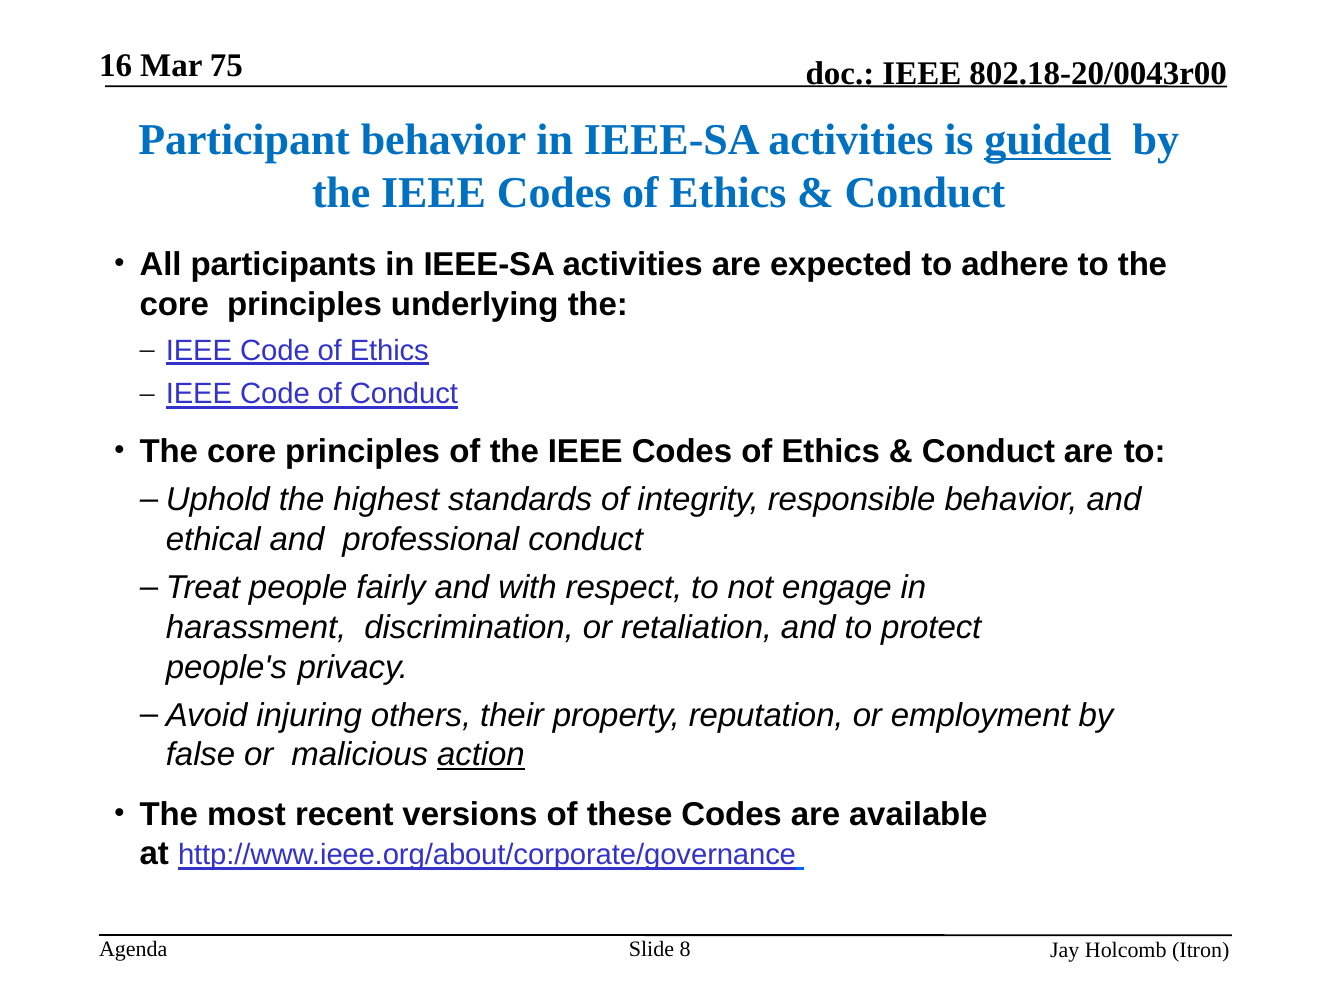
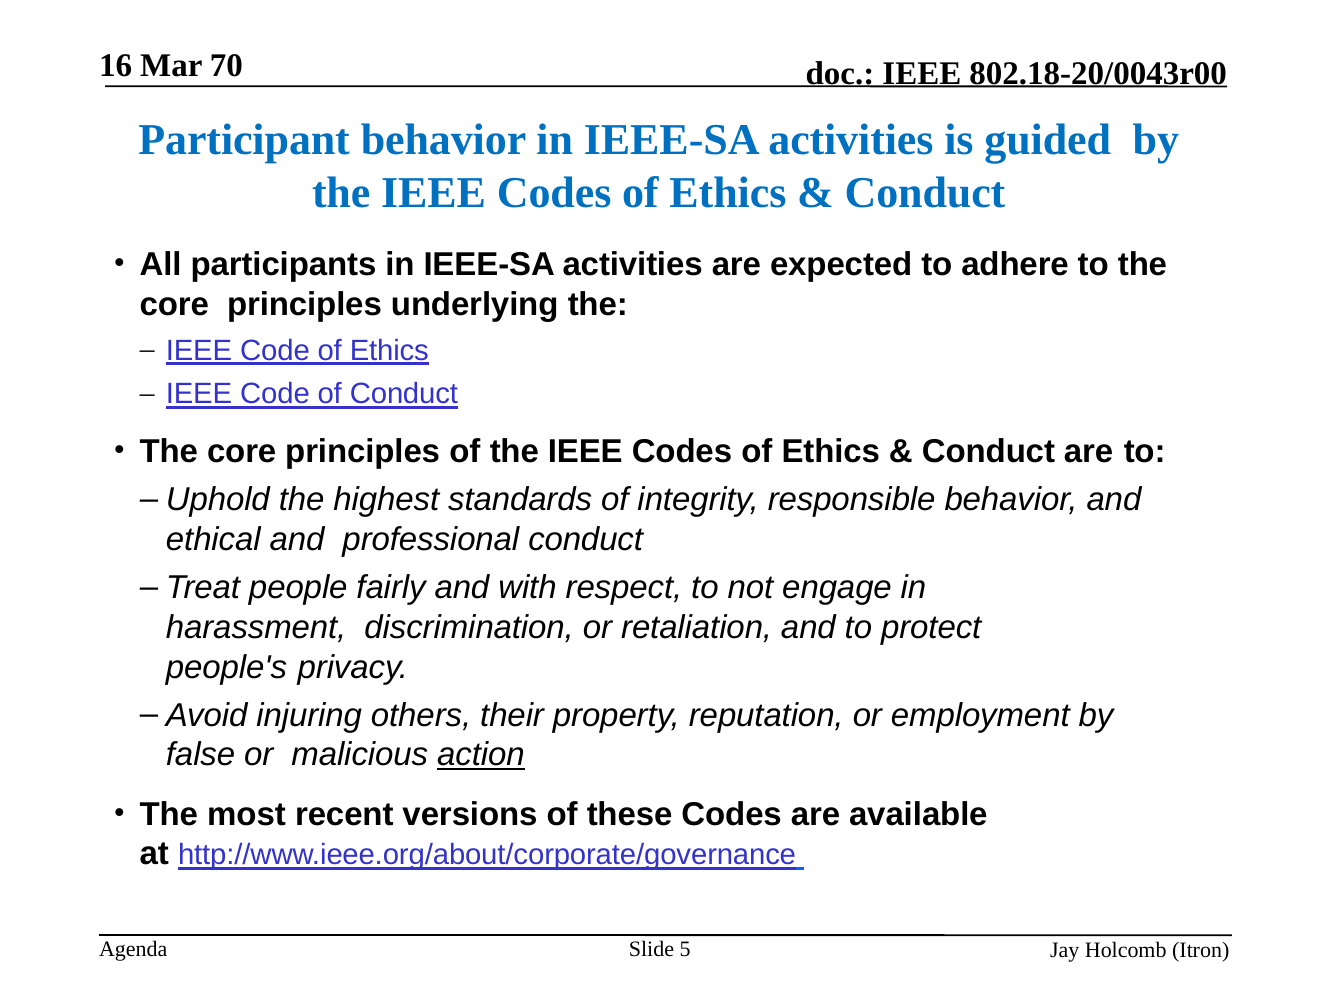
75: 75 -> 70 (226, 66)
guided underline: present -> none (1048, 140)
8: 8 -> 5 (685, 949)
